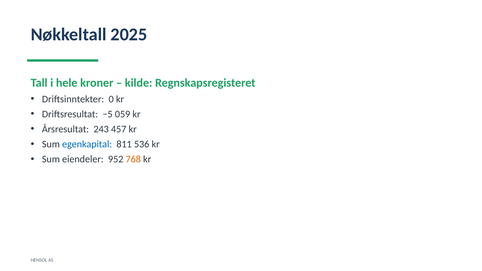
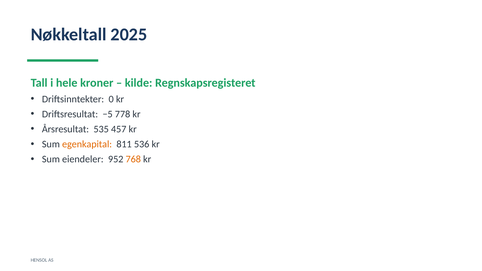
059: 059 -> 778 (123, 114)
243: 243 -> 535 (101, 129)
egenkapital colour: blue -> orange (87, 144)
